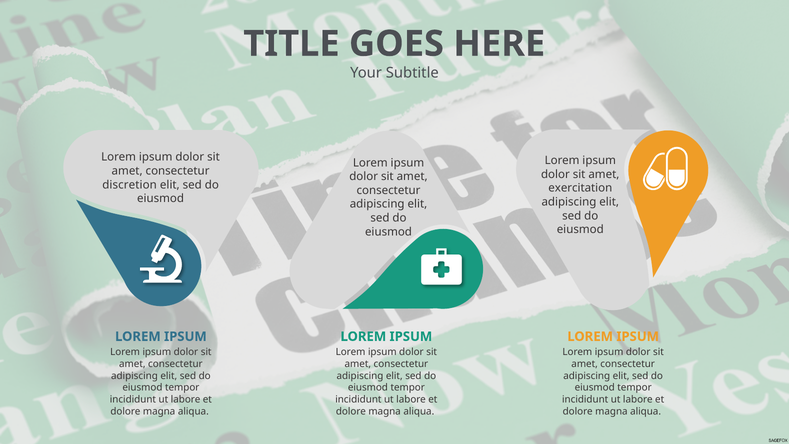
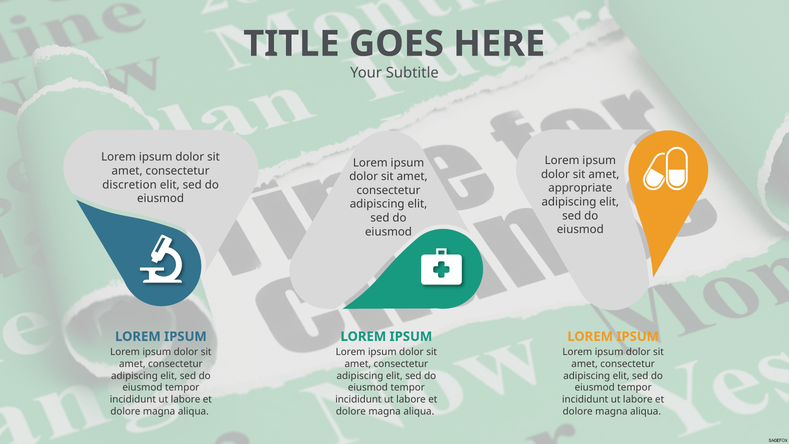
exercitation: exercitation -> appropriate (580, 188)
